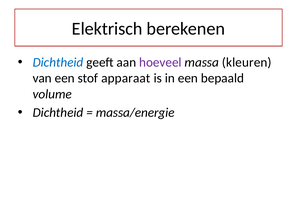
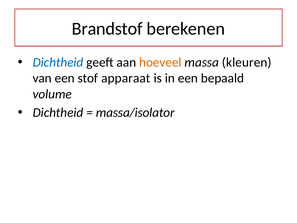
Elektrisch: Elektrisch -> Brandstof (107, 29)
hoeveel colour: purple -> orange (160, 62)
massa/energie: massa/energie -> massa/isolator (135, 112)
